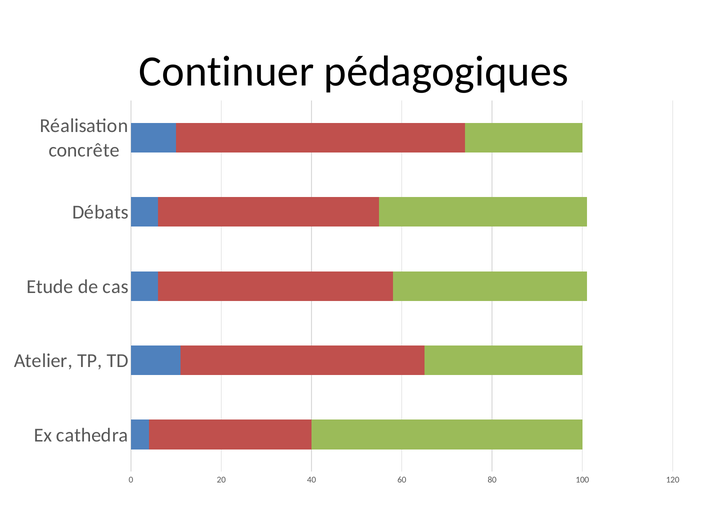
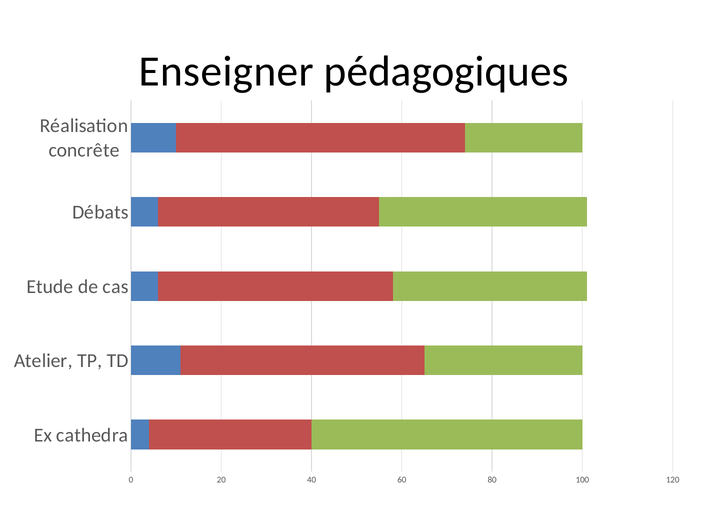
Continuer: Continuer -> Enseigner (226, 71)
